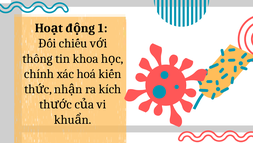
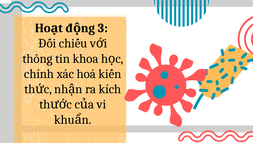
1: 1 -> 3 (103, 28)
